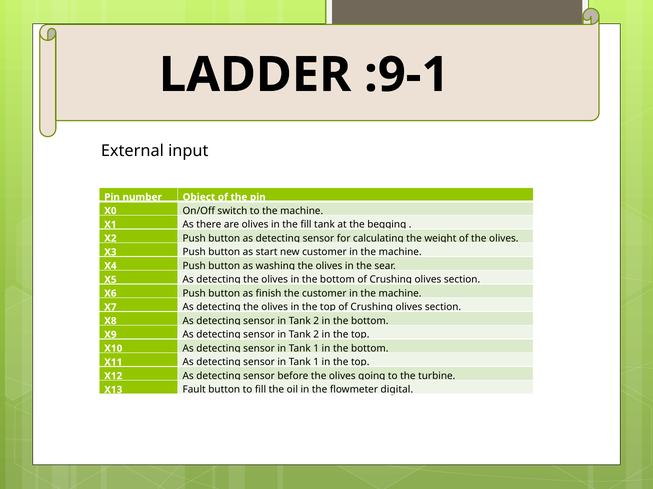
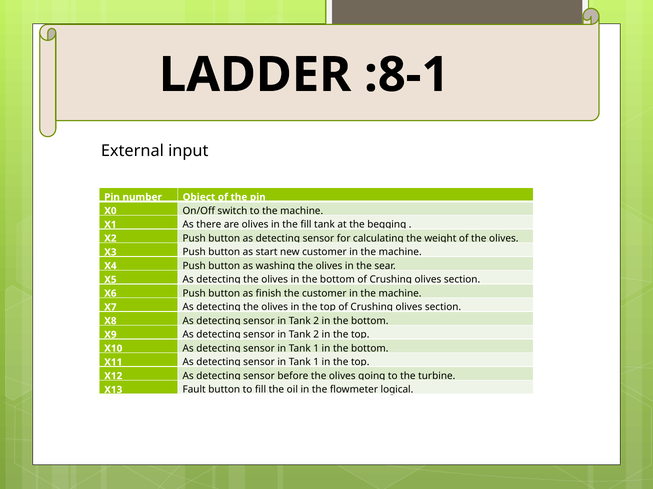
9-1: 9-1 -> 8-1 (414, 75)
digital: digital -> logical (397, 390)
